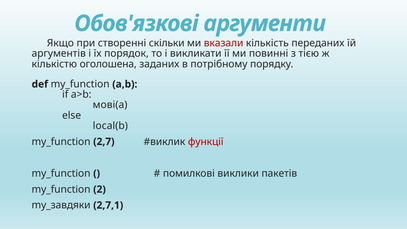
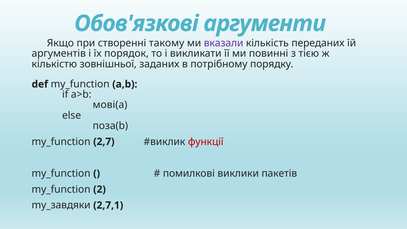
скільки: скільки -> такому (167, 43)
вказали colour: red -> purple (224, 43)
оголошена: оголошена -> зовнішньої (108, 64)
local(b: local(b -> поза(b (110, 126)
